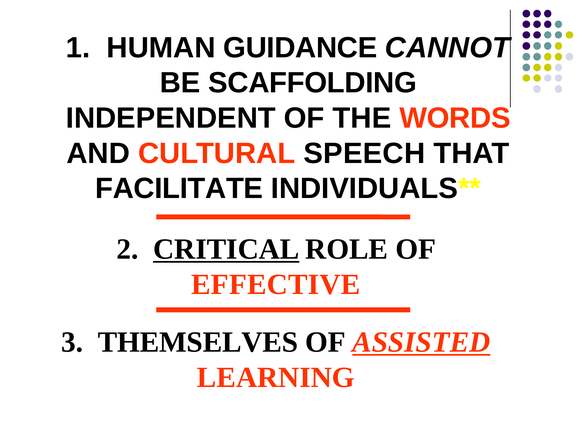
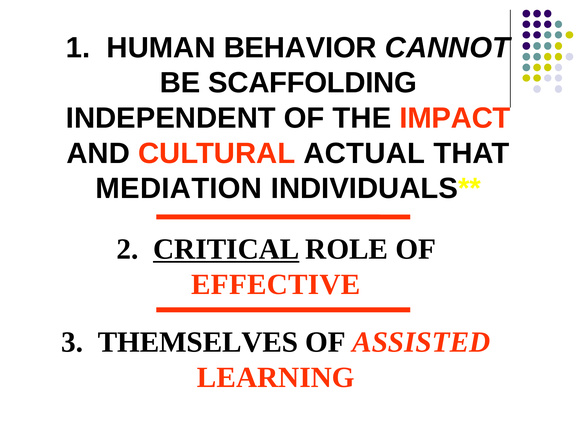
GUIDANCE: GUIDANCE -> BEHAVIOR (300, 48)
WORDS: WORDS -> IMPACT (455, 118)
SPEECH: SPEECH -> ACTUAL (364, 153)
FACILITATE: FACILITATE -> MEDIATION (179, 188)
ASSISTED underline: present -> none (421, 342)
